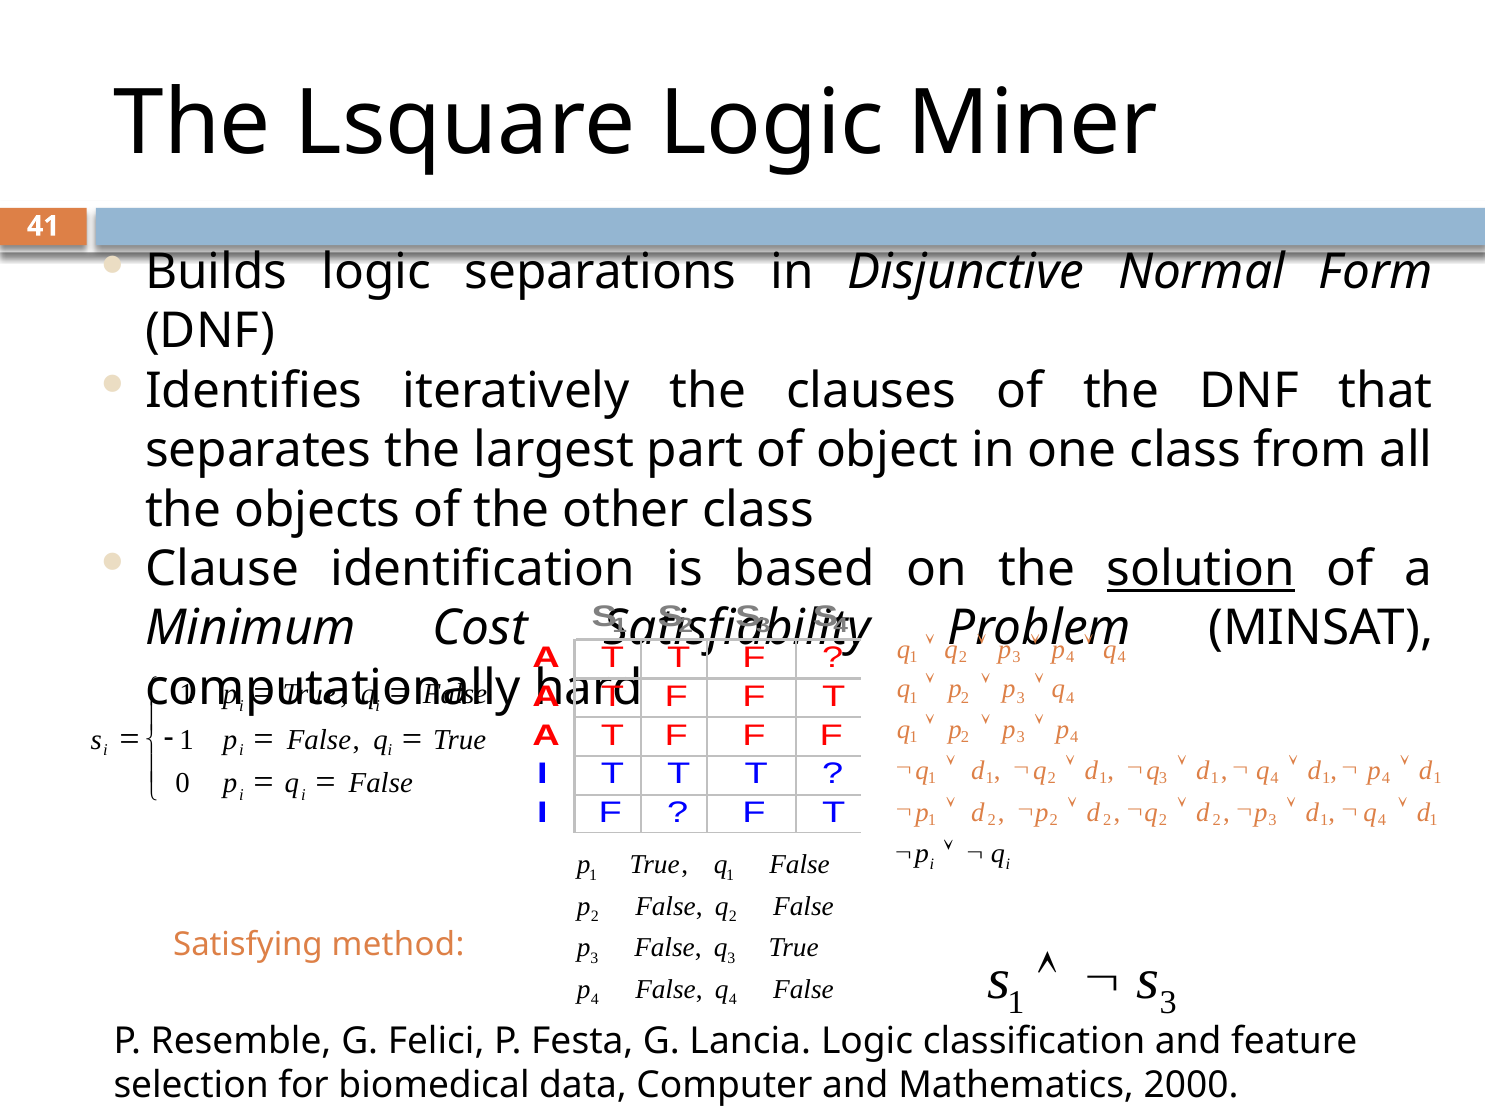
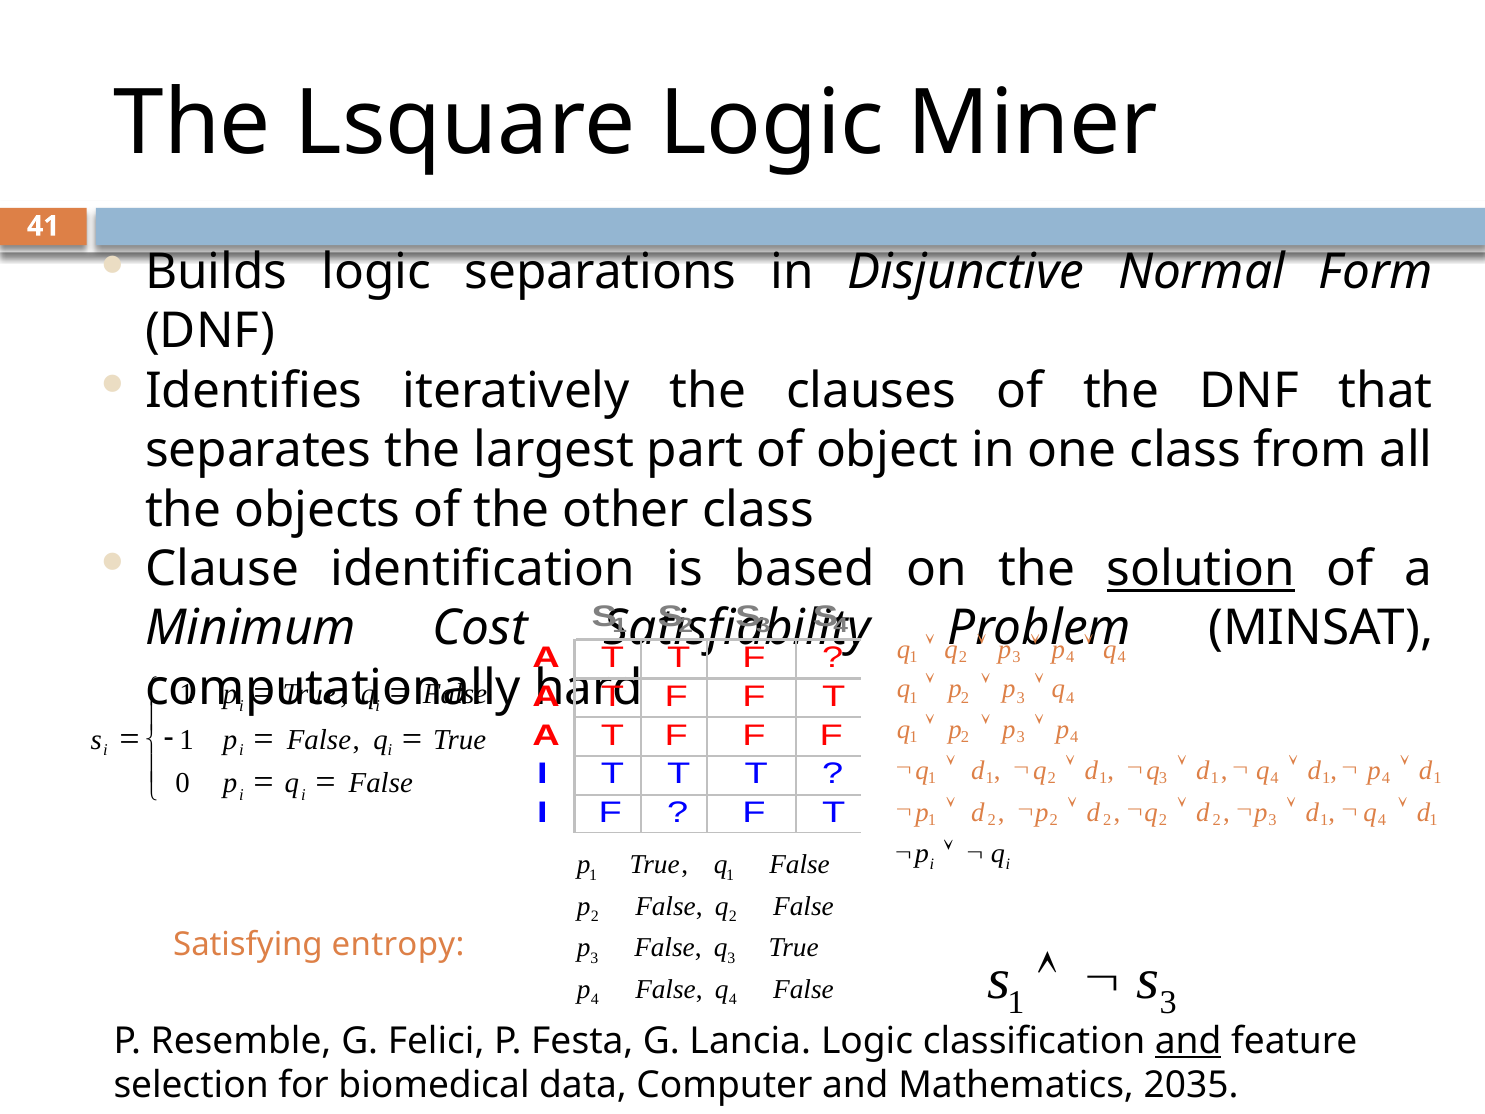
method: method -> entropy (398, 945)
and underline: none -> present (1188, 1041)
2000: 2000 -> 2035 (1191, 1085)
